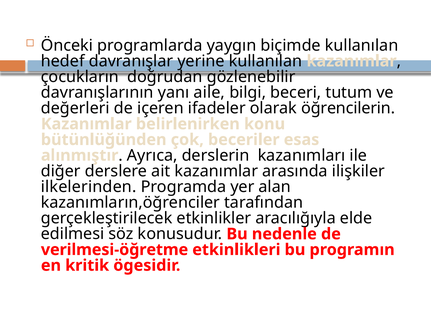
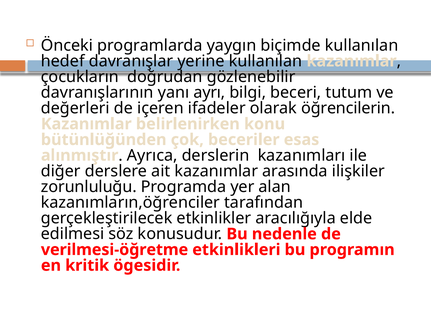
aile: aile -> ayrı (209, 93)
ilkelerinden: ilkelerinden -> zorunluluğu (89, 187)
